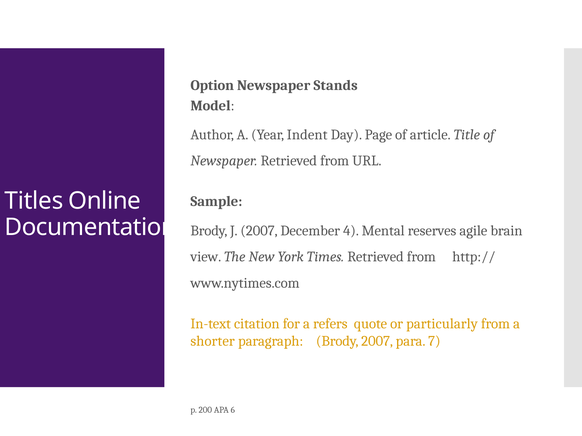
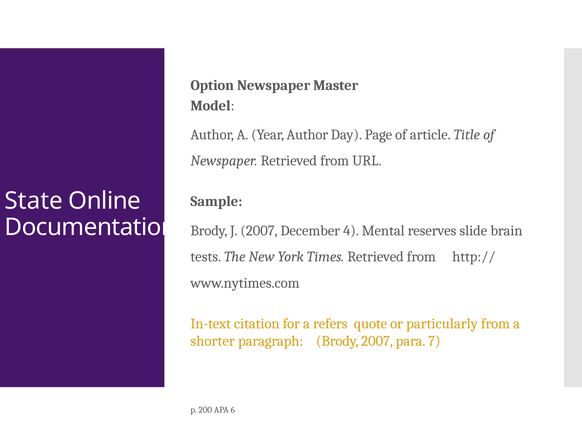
Stands: Stands -> Master (336, 85)
Year Indent: Indent -> Author (307, 135)
Titles: Titles -> State (34, 201)
agile: agile -> slide (473, 231)
view: view -> tests (206, 257)
